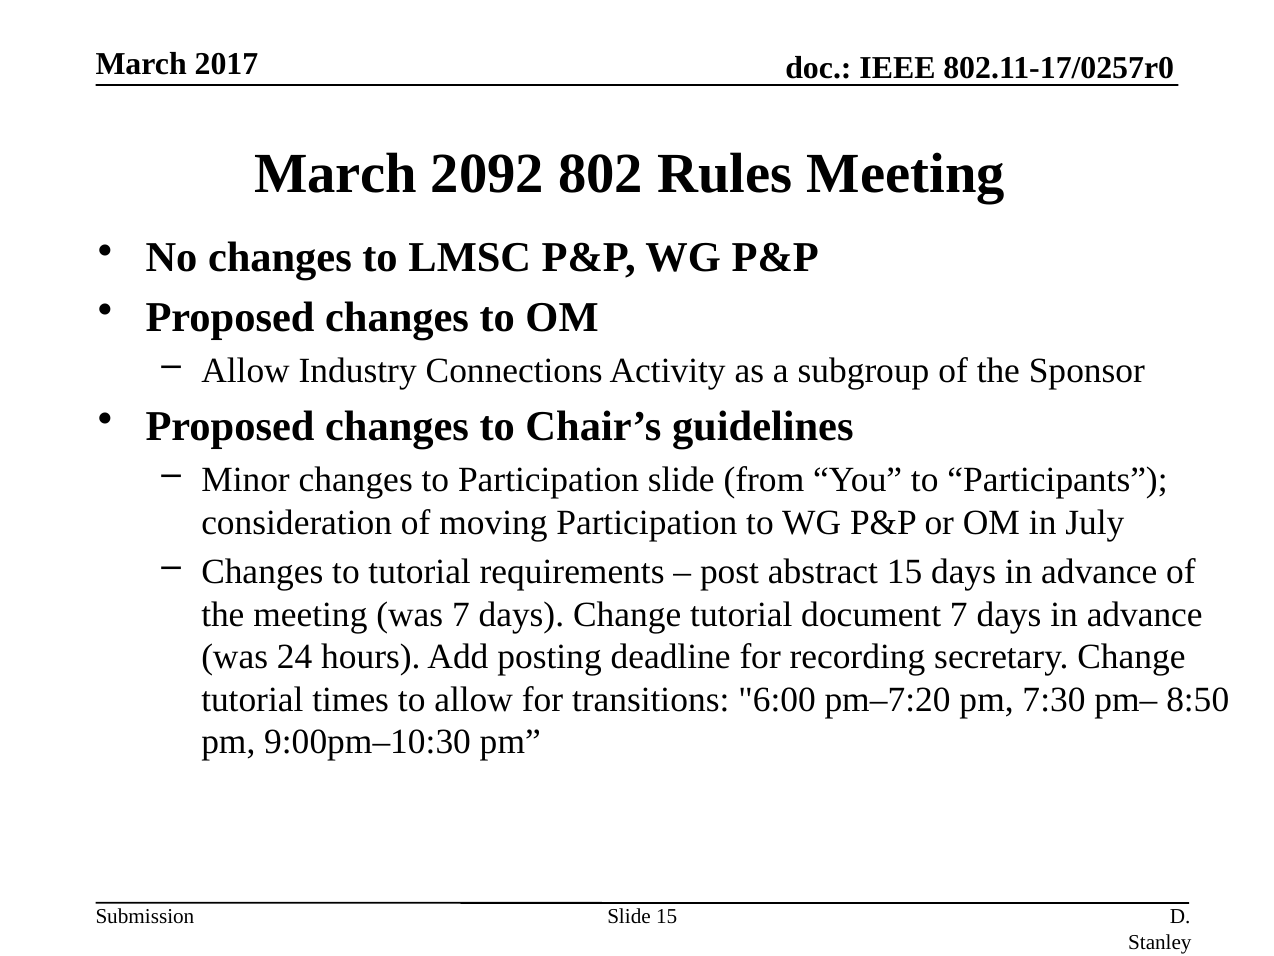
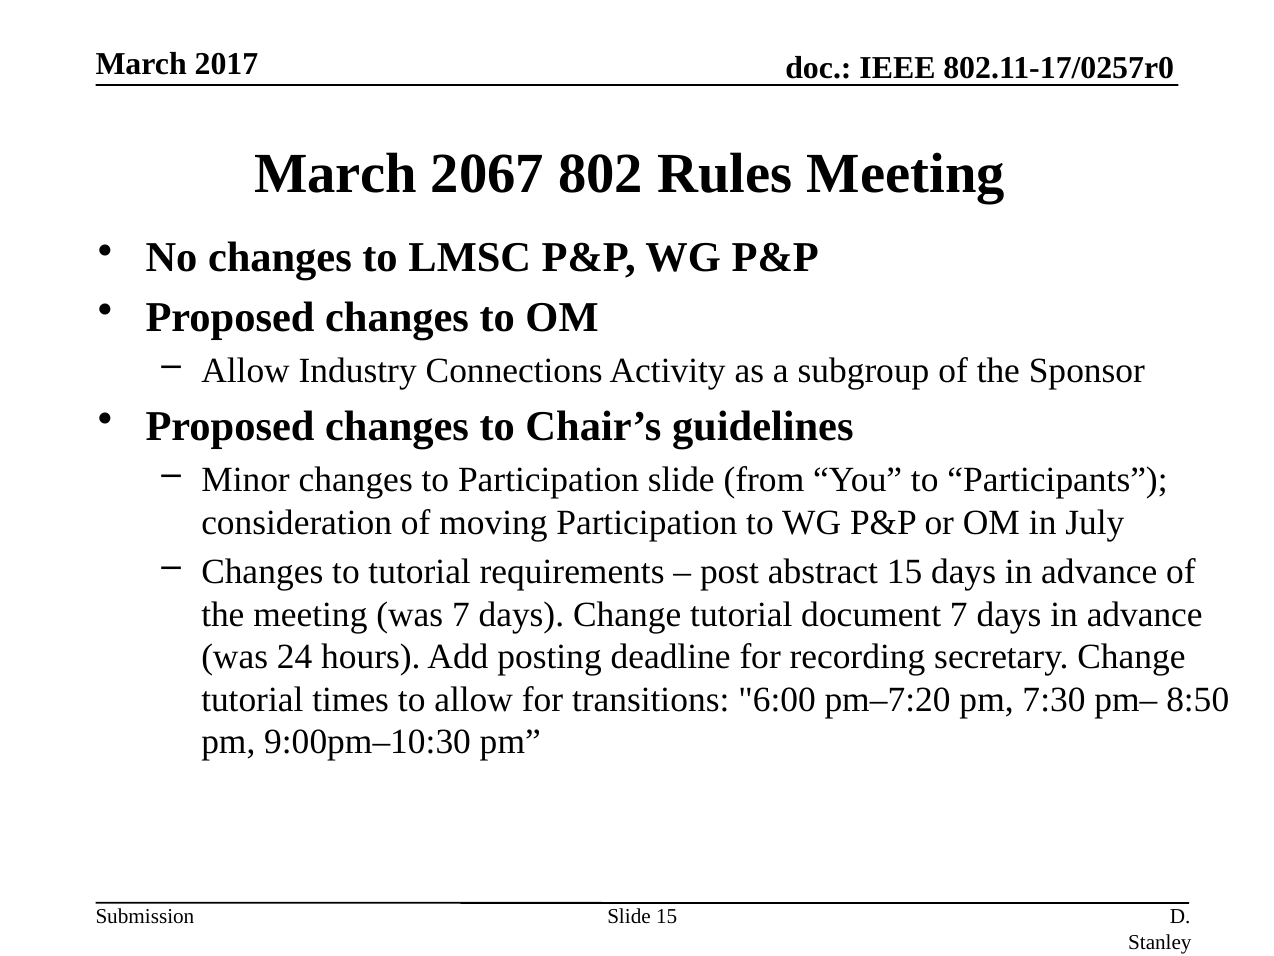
2092: 2092 -> 2067 (487, 174)
